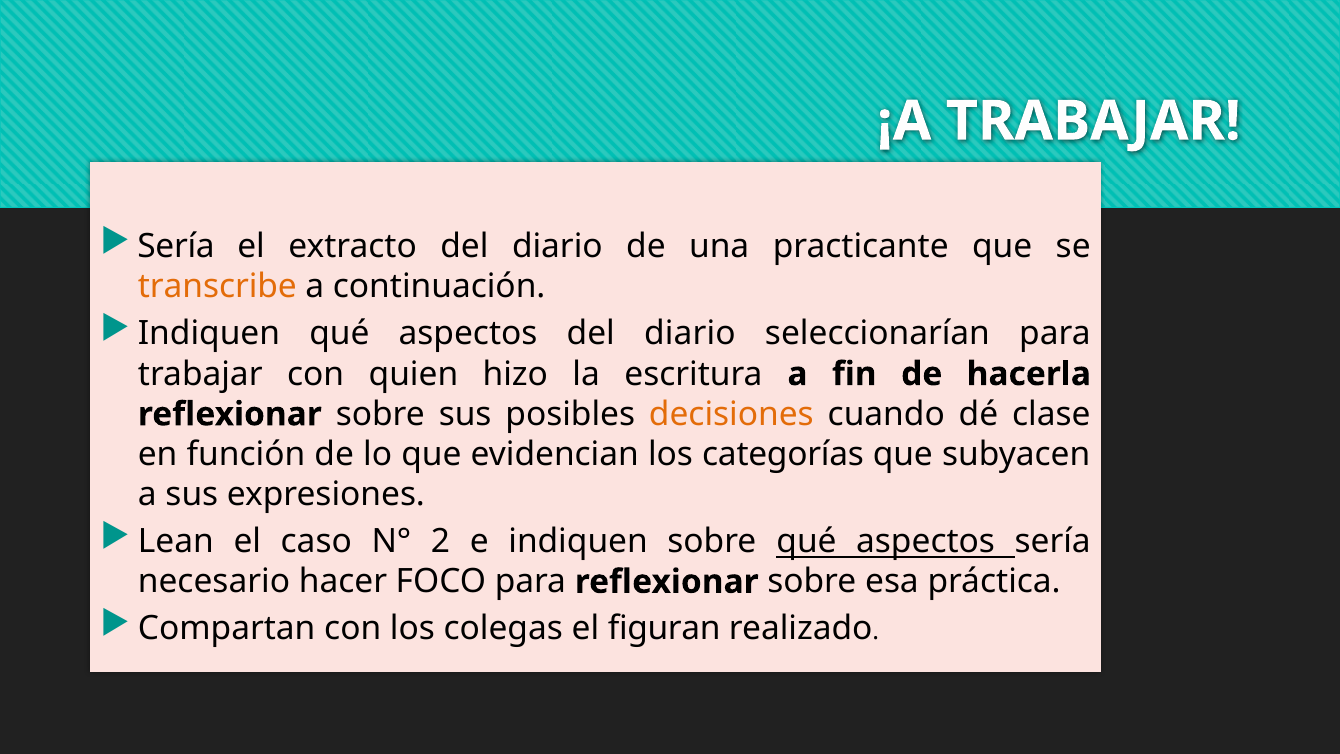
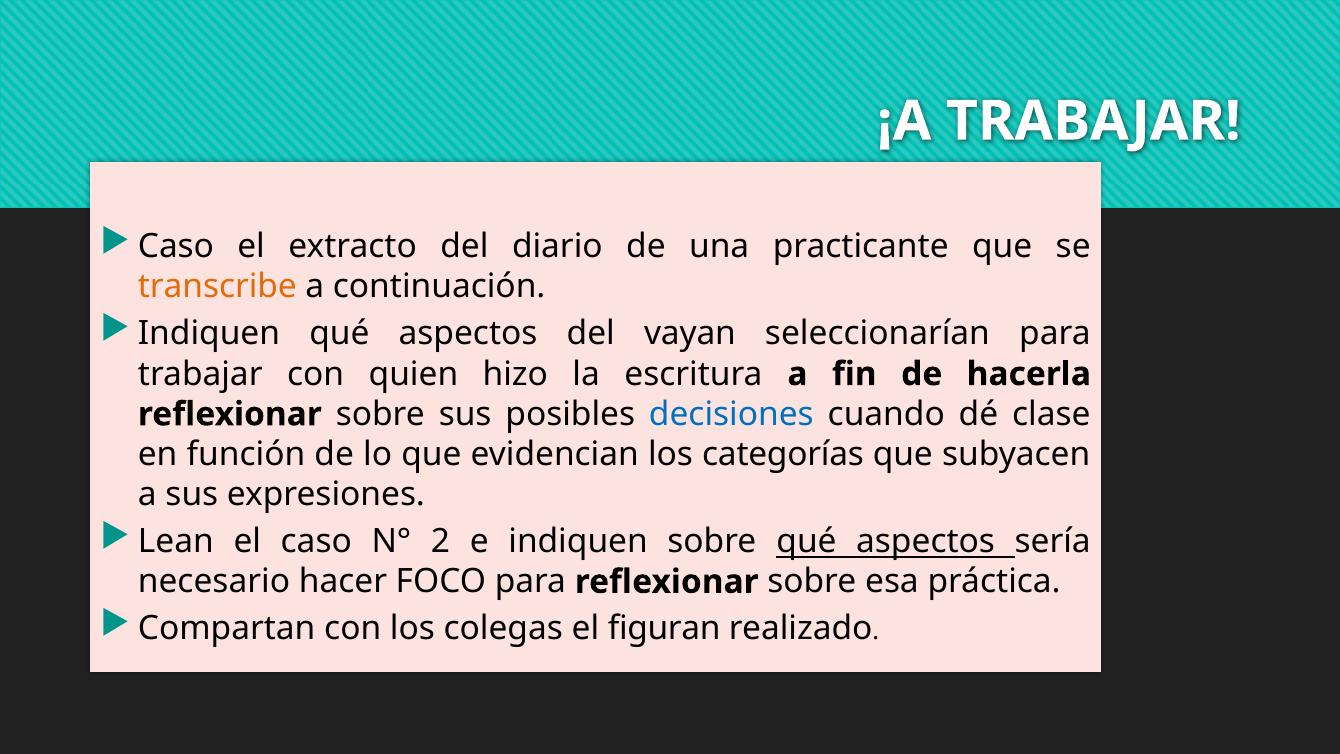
Sería: Sería -> Caso (176, 247)
aspectos del diario: diario -> vayan (690, 334)
decisiones colour: orange -> blue (731, 414)
